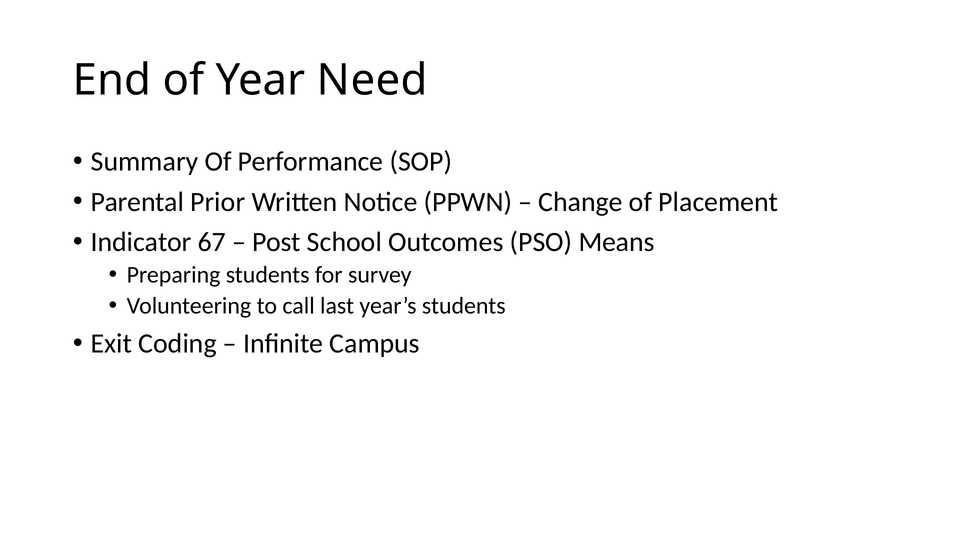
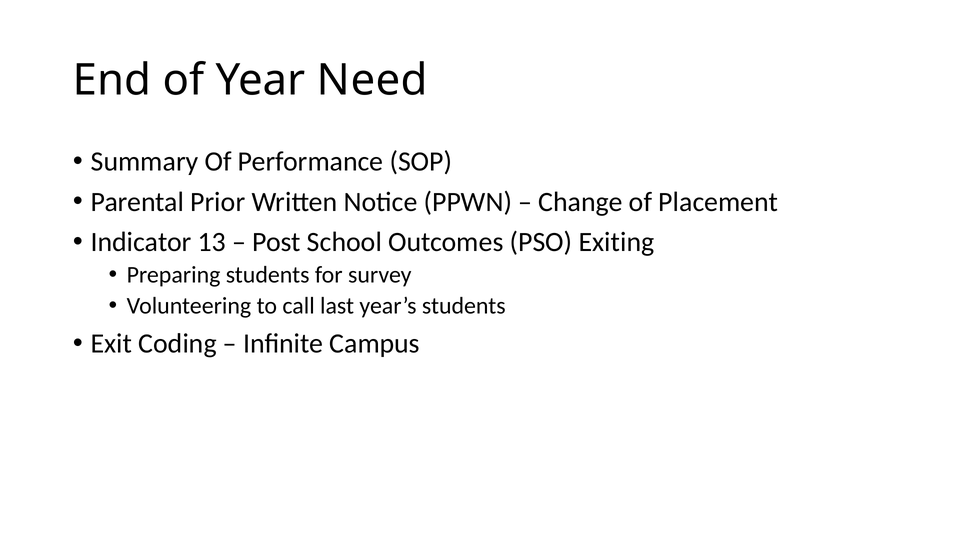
67: 67 -> 13 (212, 242)
Means: Means -> Exiting (616, 242)
